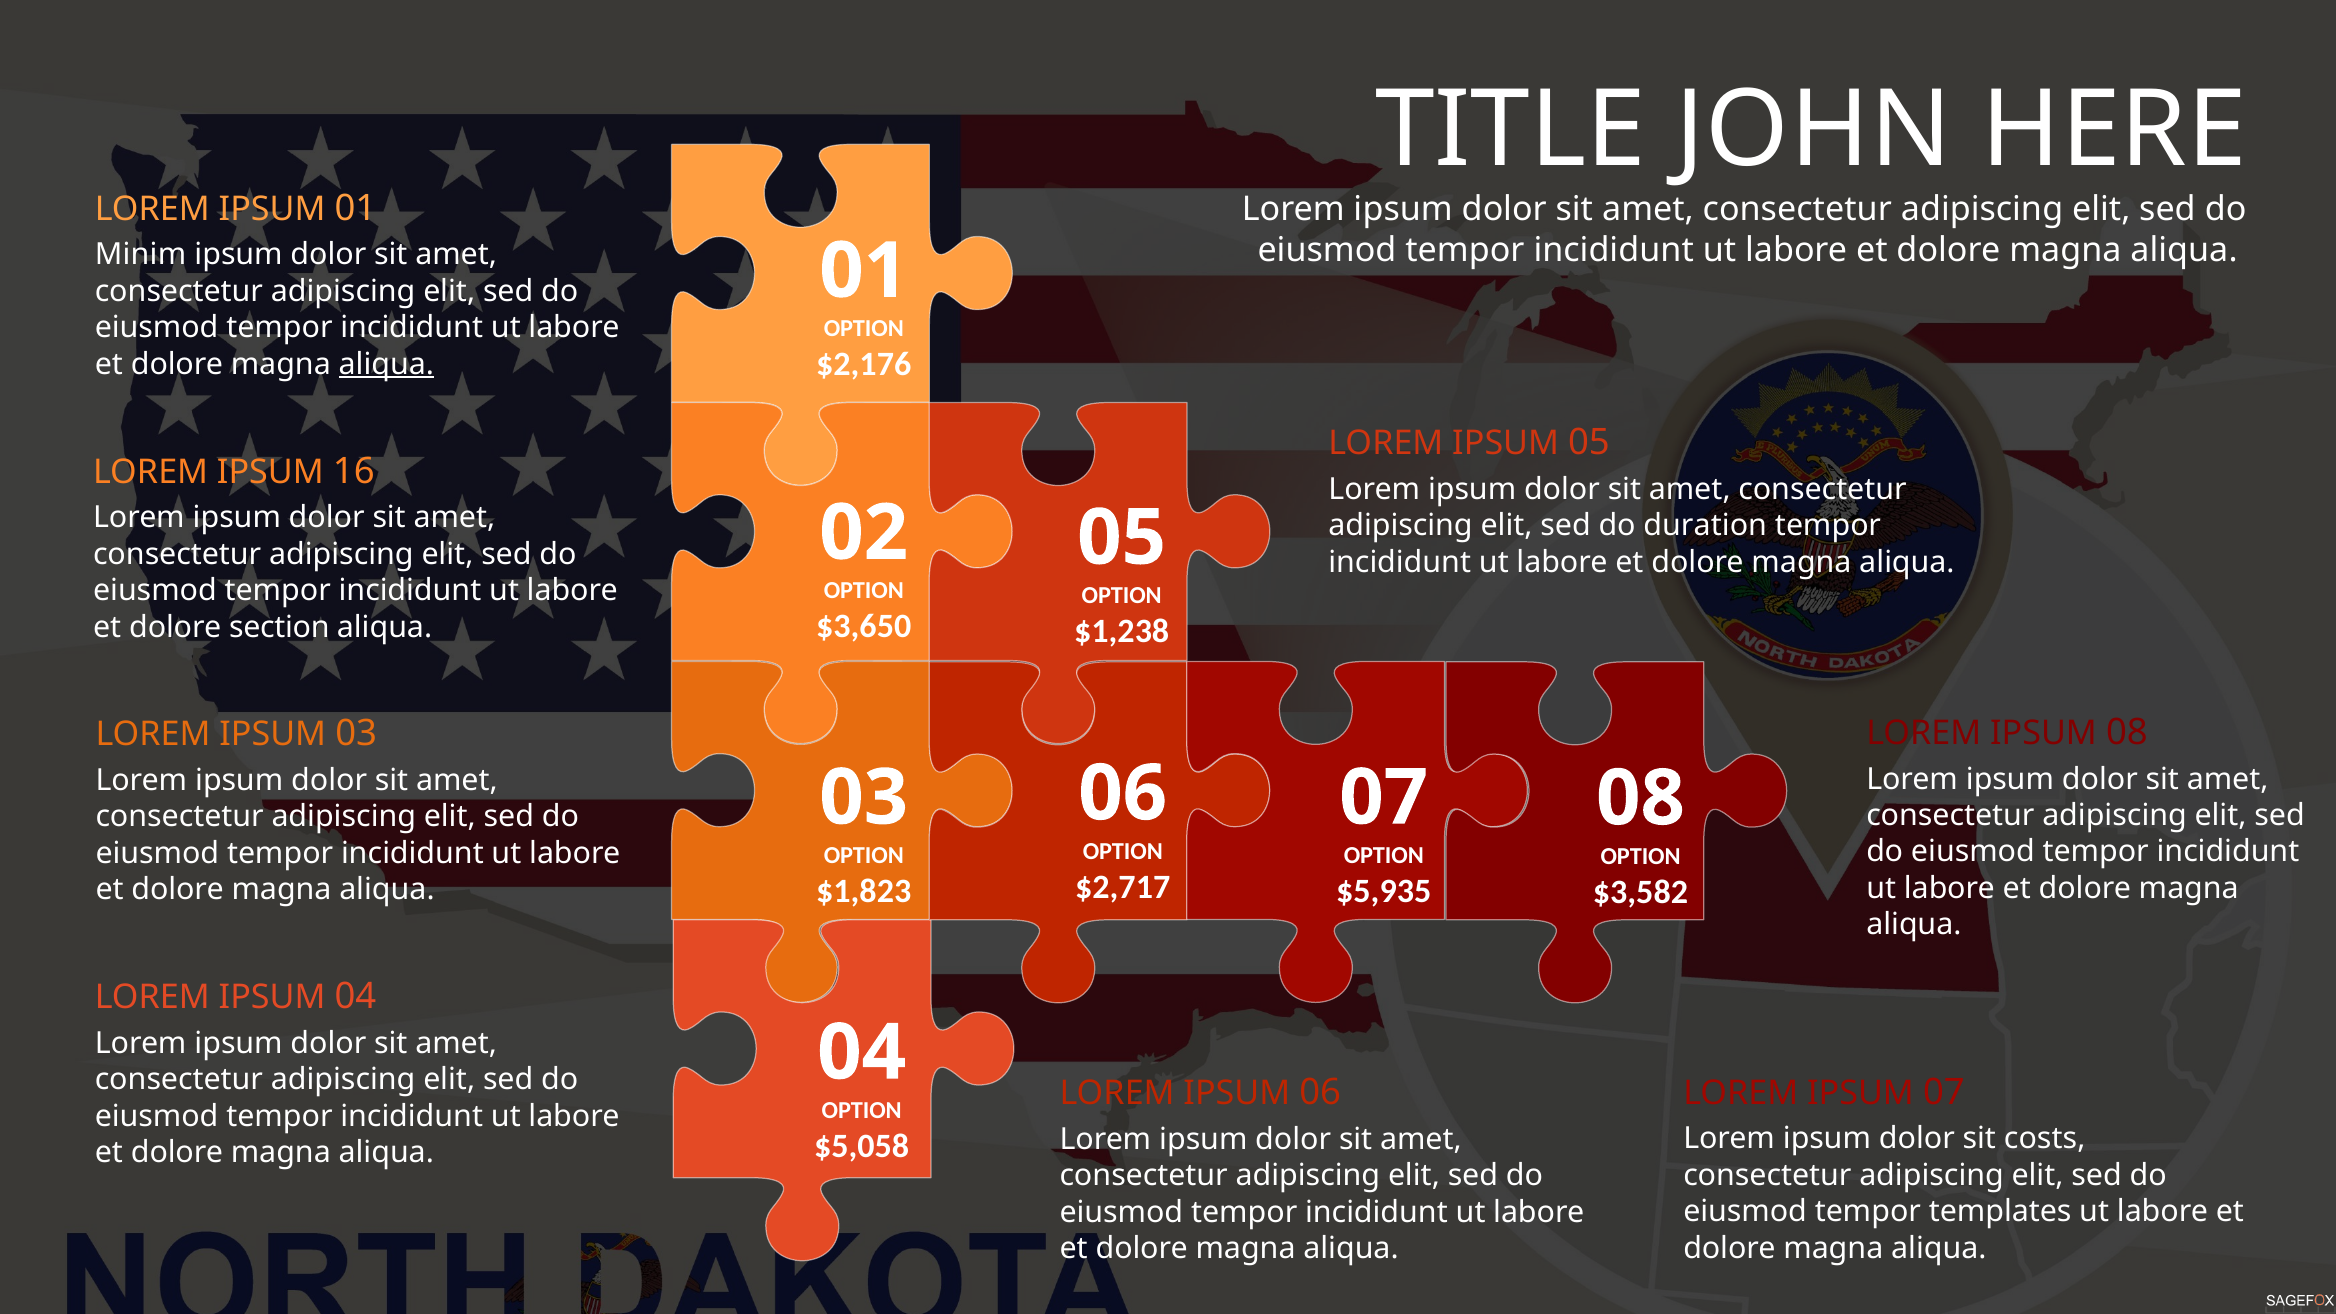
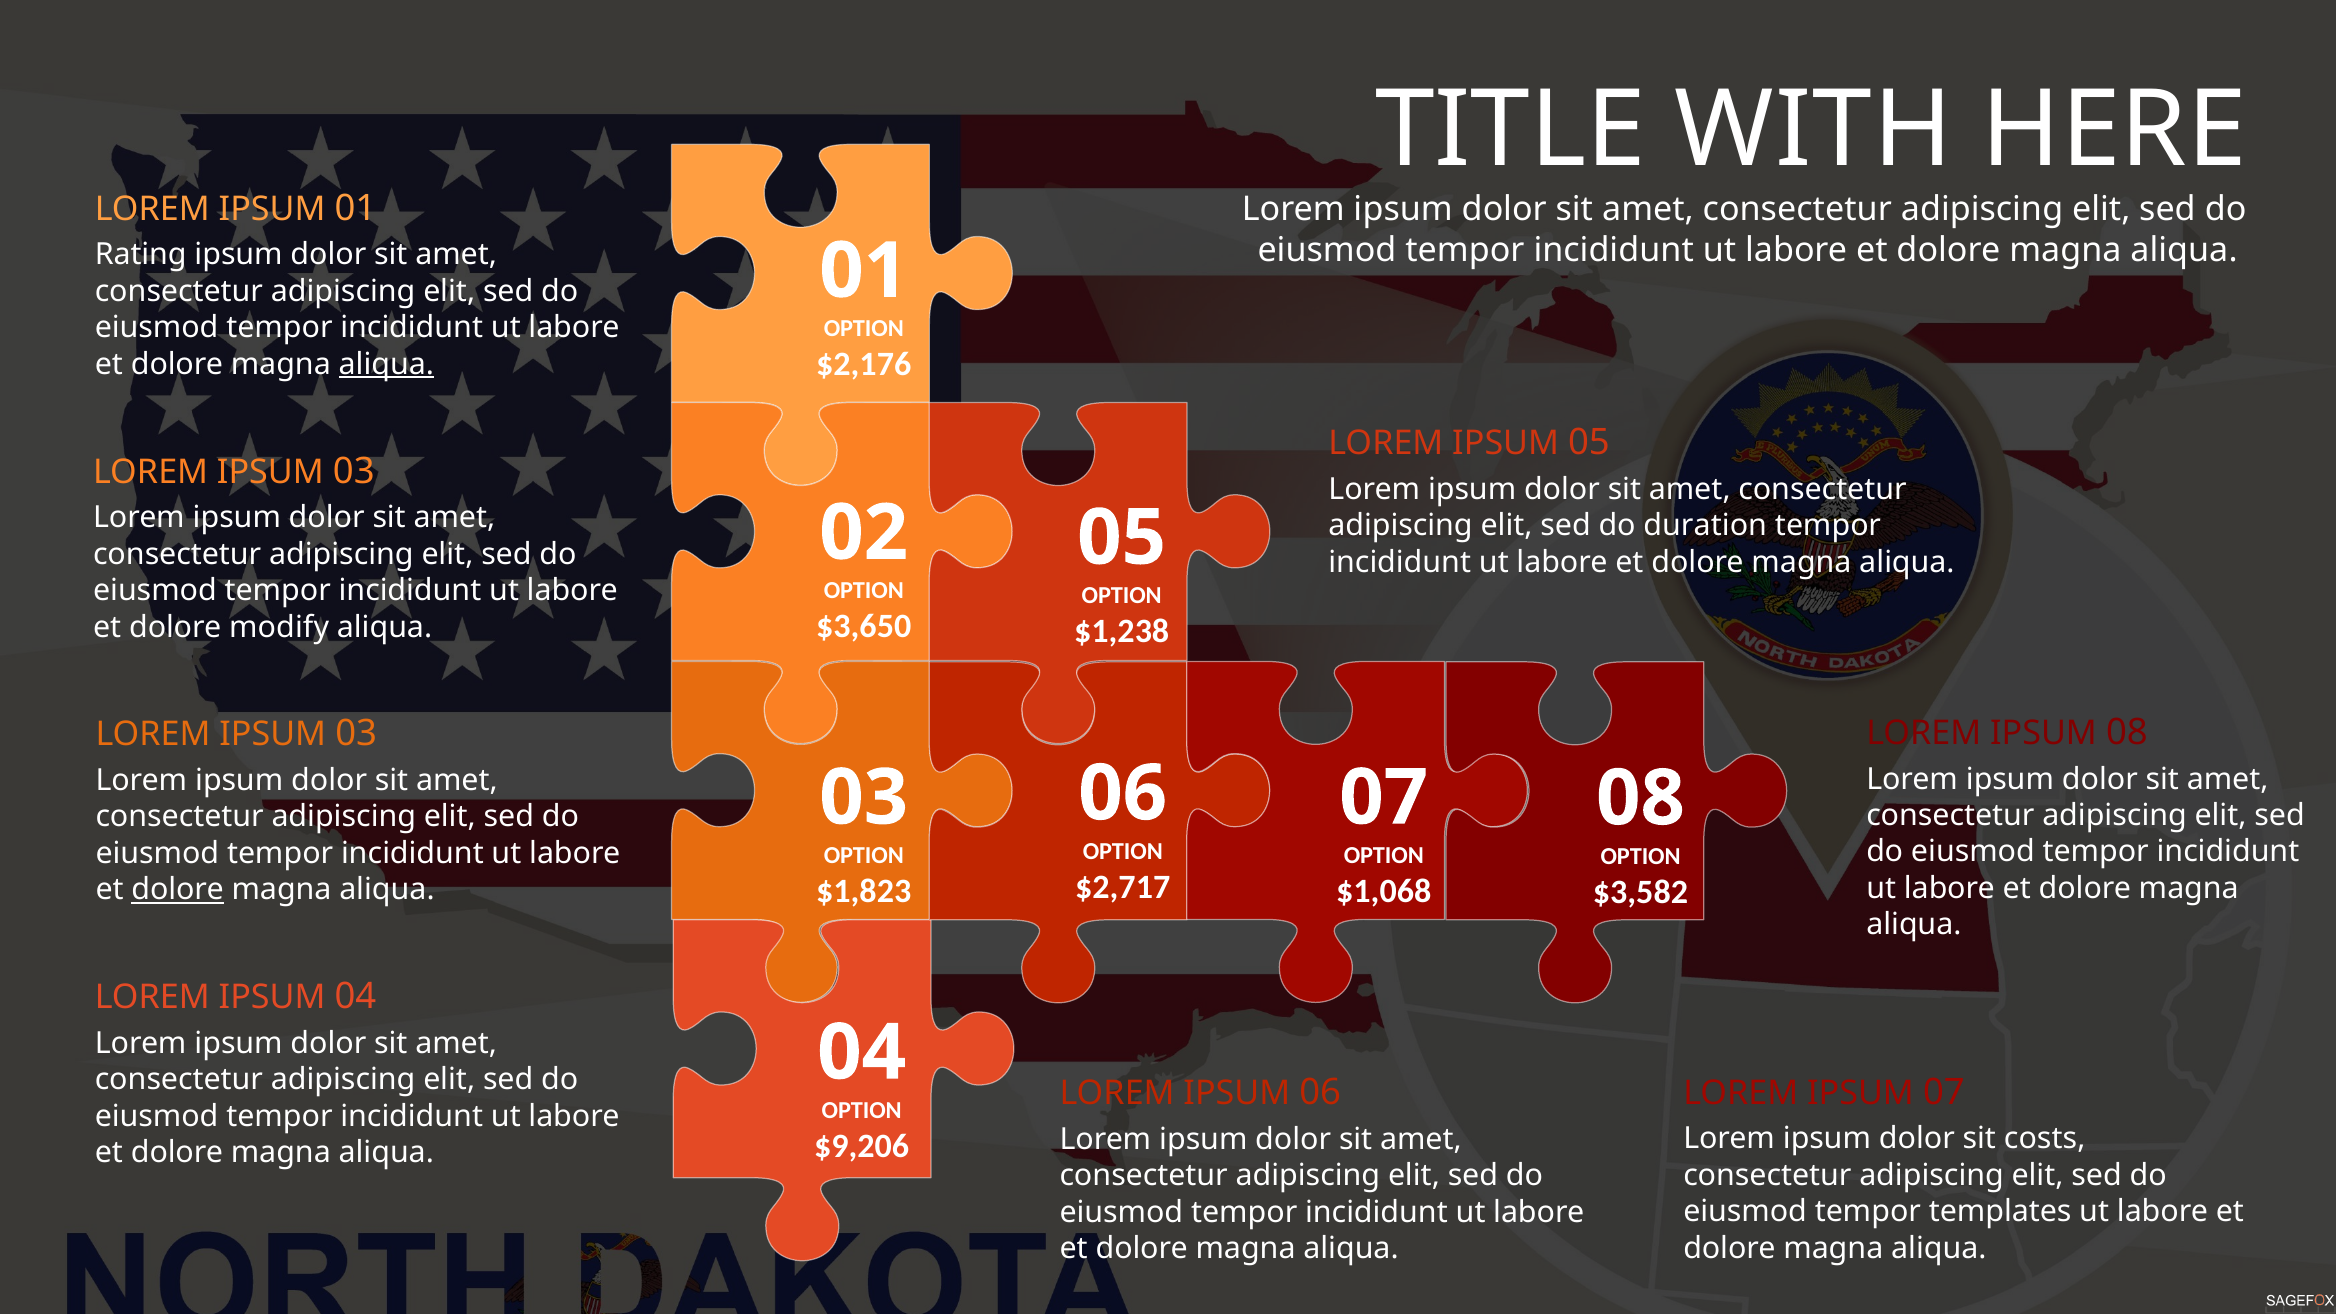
JOHN: JOHN -> WITH (1813, 130)
Minim: Minim -> Rating (141, 255)
16: 16 -> 03 (354, 471)
section: section -> modify (279, 627)
$5,935: $5,935 -> $1,068 (1384, 891)
dolore underline: none -> present (178, 890)
$5,058: $5,058 -> $9,206 (862, 1146)
